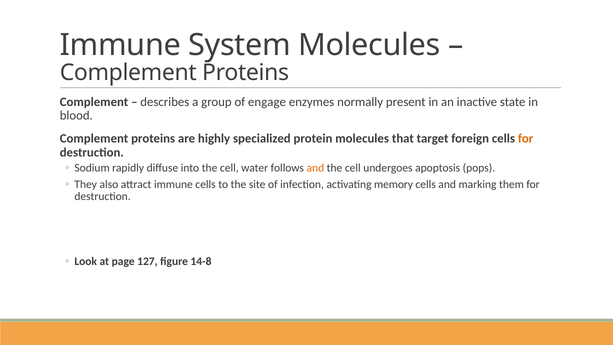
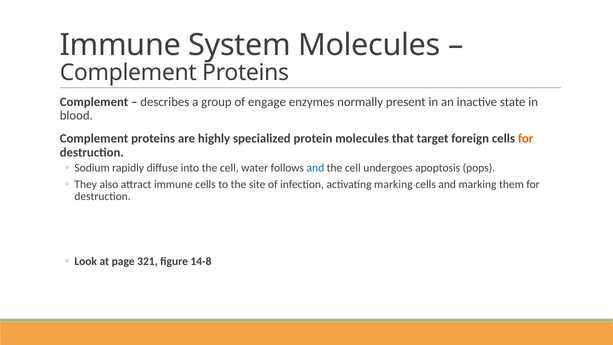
and colour: orange -> blue (315, 168)
activating memory: memory -> marking (393, 184)
127: 127 -> 321 (147, 262)
